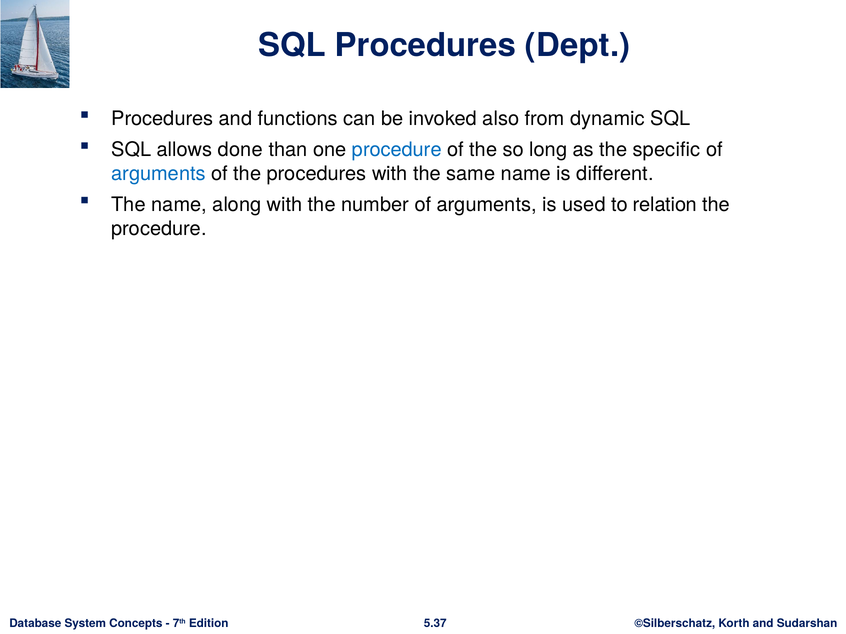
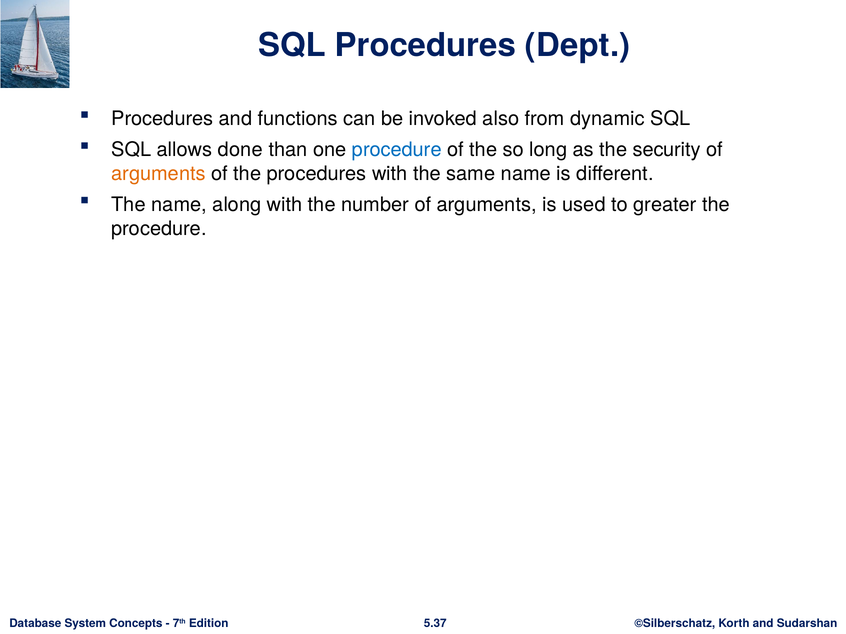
specific: specific -> security (667, 150)
arguments colour: blue -> orange (158, 174)
relation: relation -> greater (665, 205)
